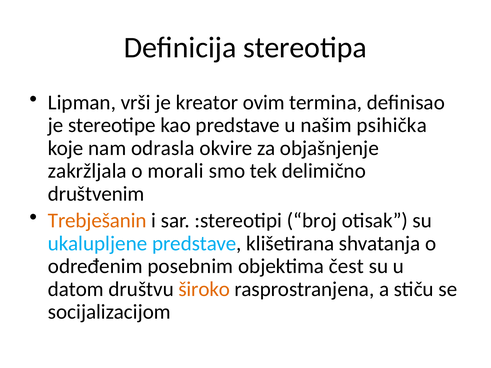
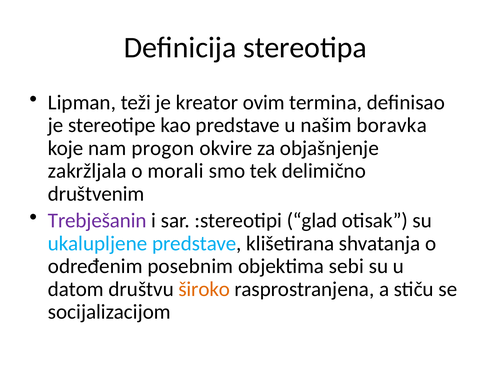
vrši: vrši -> teži (136, 103)
psihička: psihička -> boravka (392, 125)
odrasla: odrasla -> progon (163, 148)
Trebješanin colour: orange -> purple (97, 221)
broj: broj -> glad (312, 221)
čest: čest -> sebi (346, 266)
